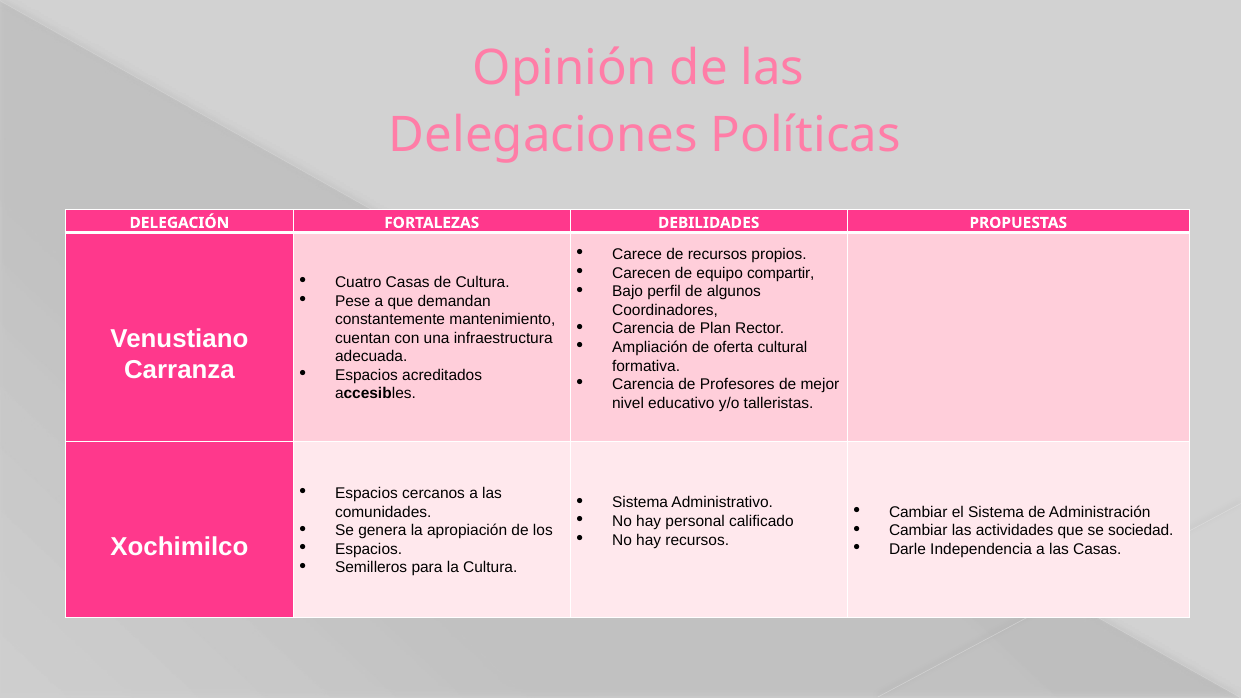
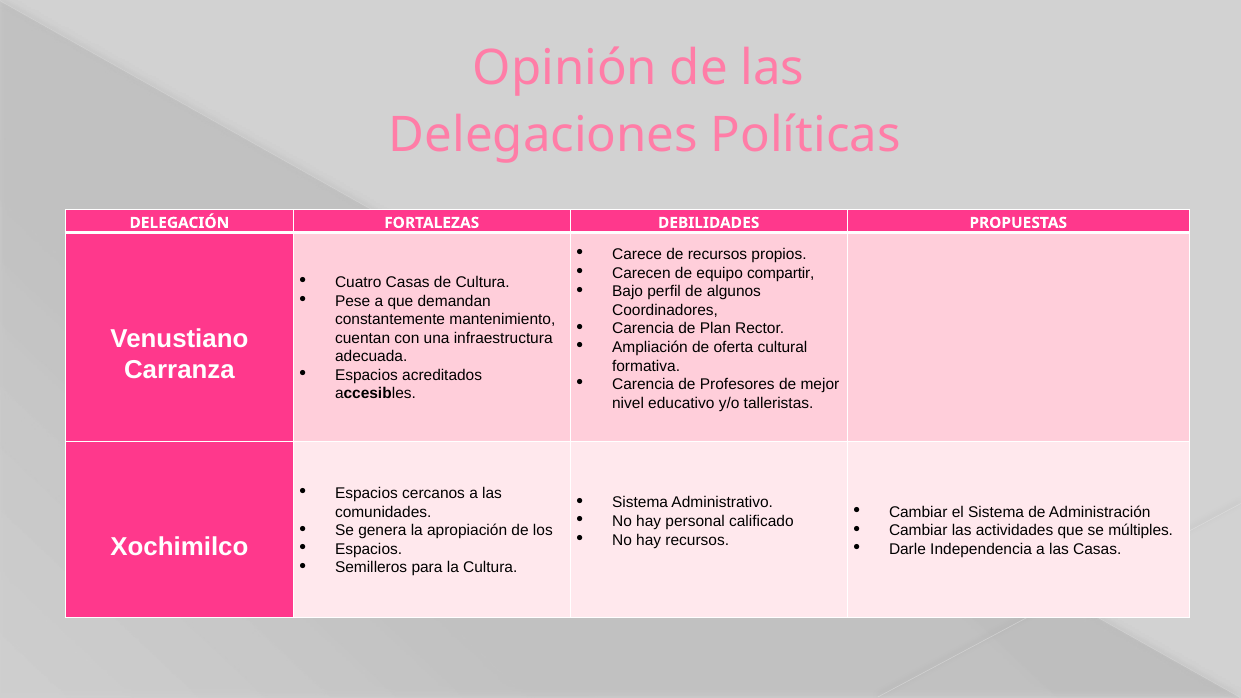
sociedad: sociedad -> múltiples (1141, 531)
